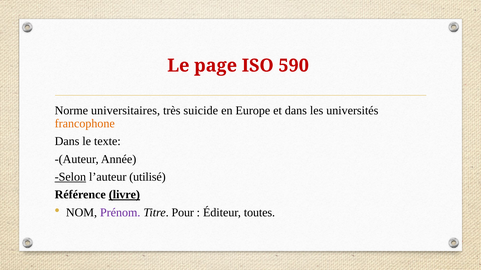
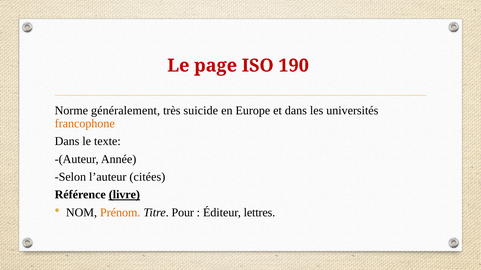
590: 590 -> 190 (294, 66)
universitaires: universitaires -> généralement (126, 111)
Selon underline: present -> none (70, 177)
utilisé: utilisé -> citées (147, 177)
Prénom colour: purple -> orange (120, 213)
toutes: toutes -> lettres (259, 213)
